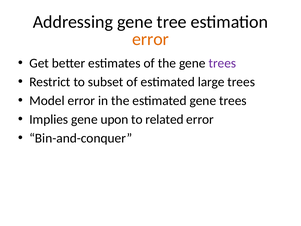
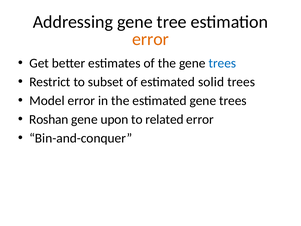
trees colour: purple -> blue (222, 63)
large: large -> solid (211, 82)
Implies: Implies -> Roshan (49, 119)
